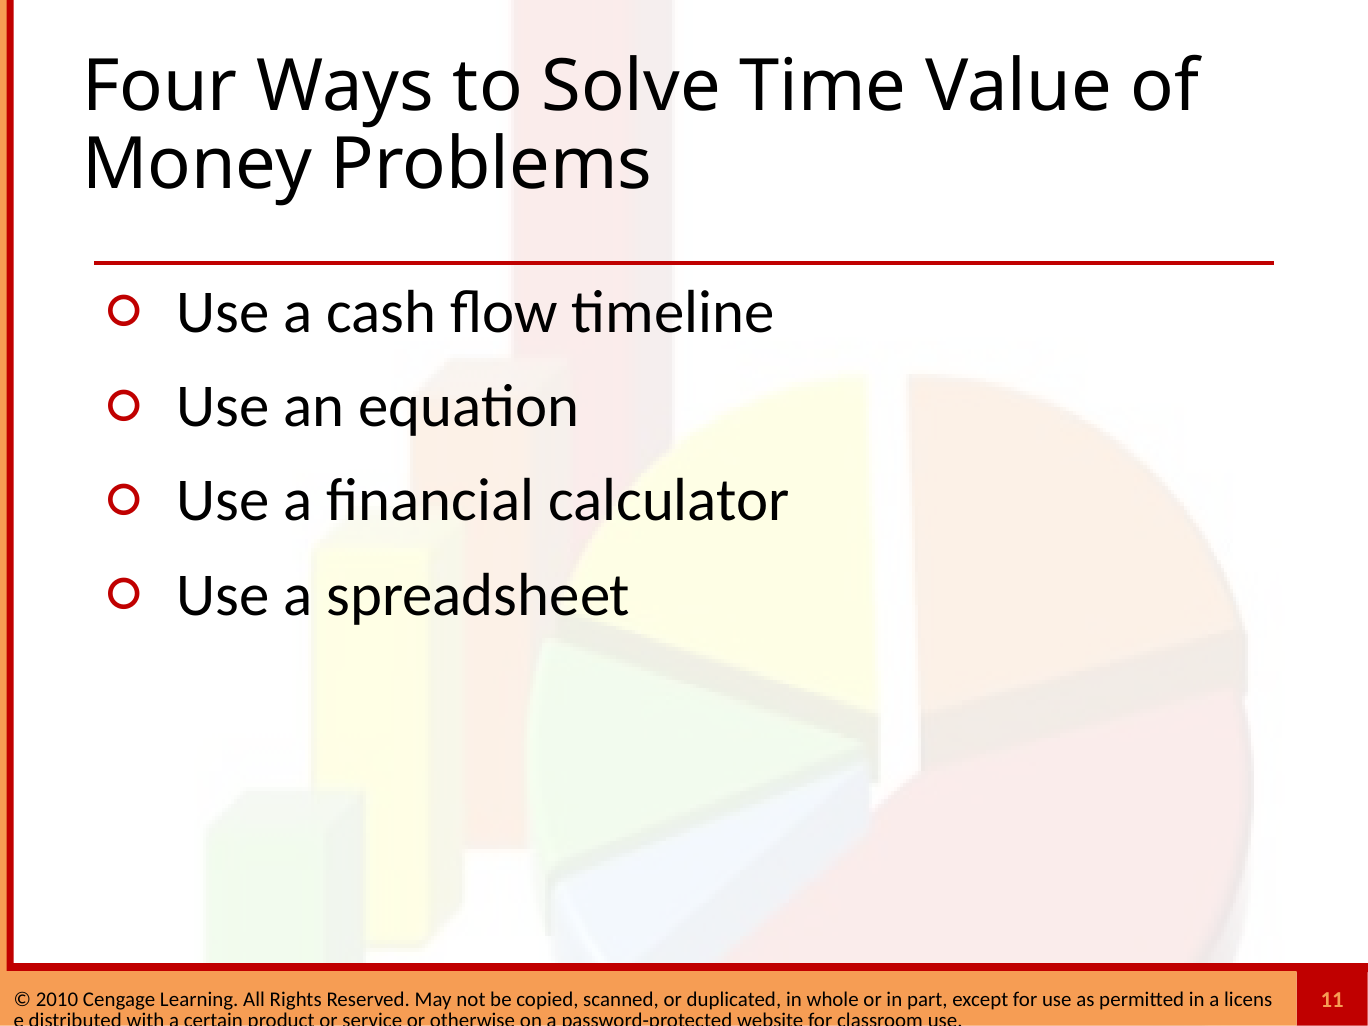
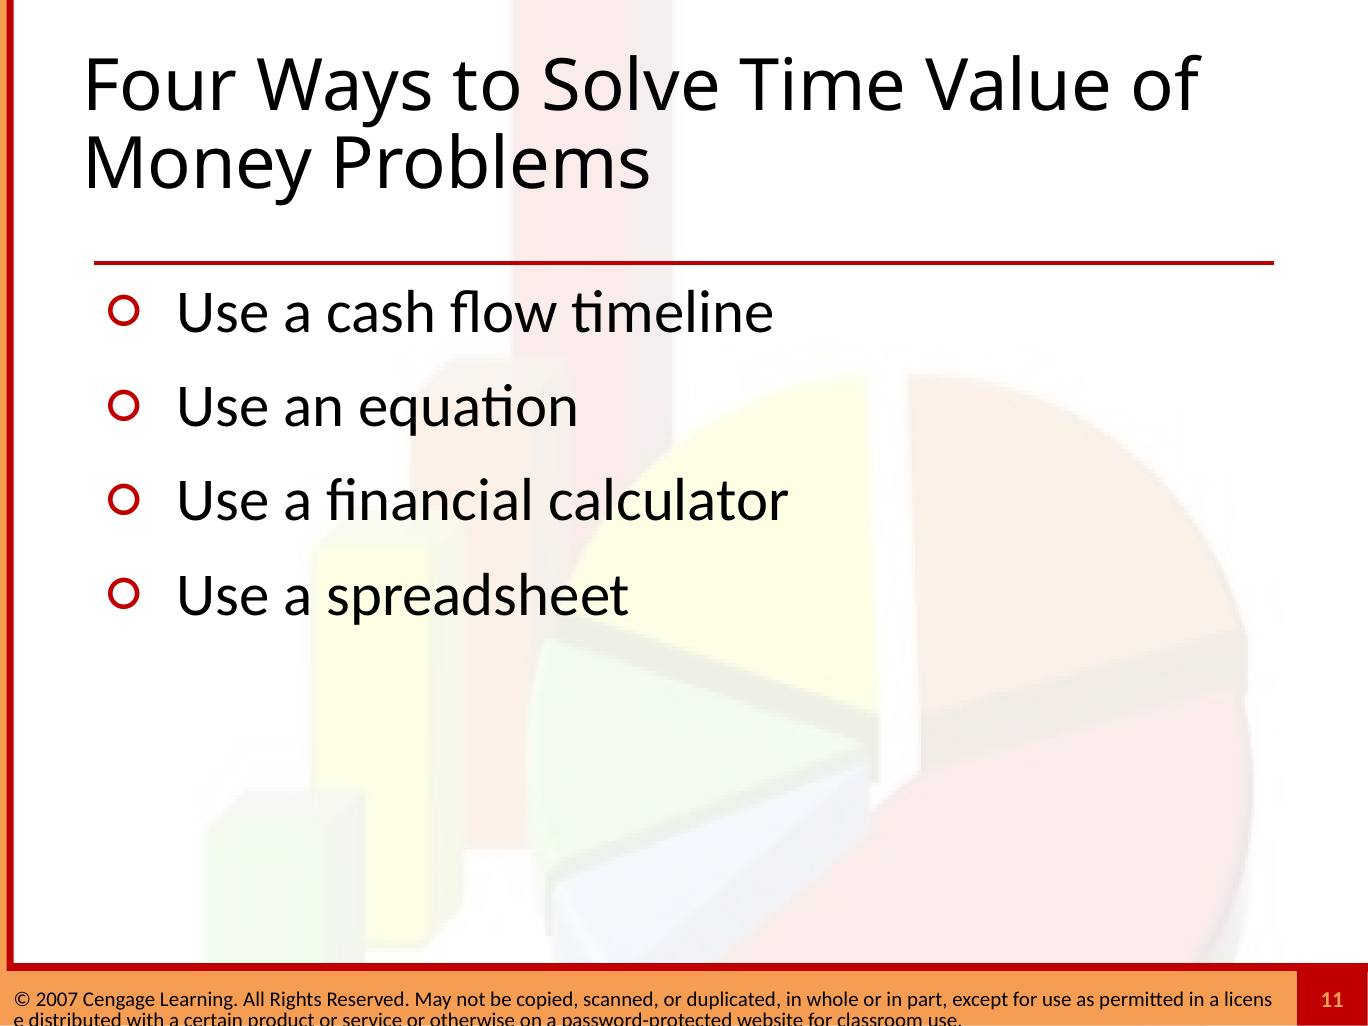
2010: 2010 -> 2007 (57, 1000)
